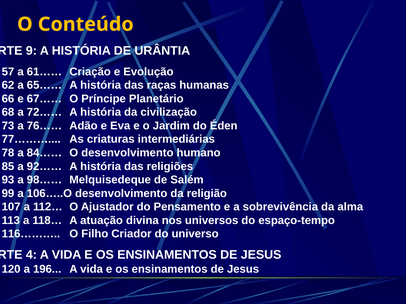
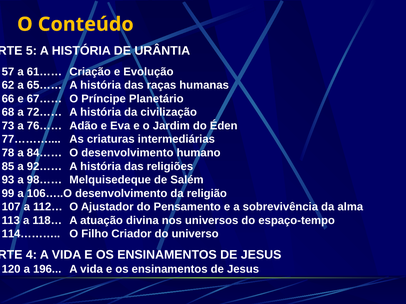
9: 9 -> 5 (31, 51)
116………: 116……… -> 114……… (31, 234)
